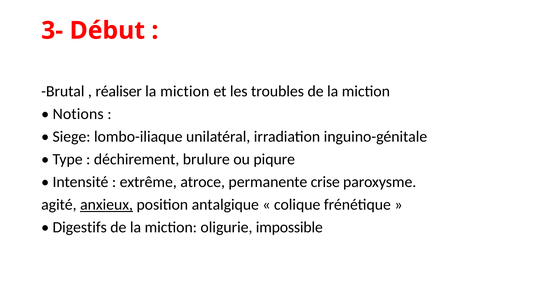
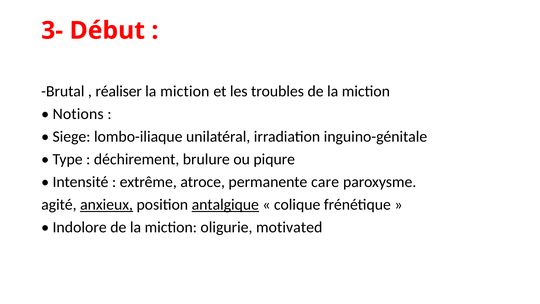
crise: crise -> care (325, 182)
antalgique underline: none -> present (225, 205)
Digestifs: Digestifs -> Indolore (80, 227)
impossible: impossible -> motivated (289, 227)
